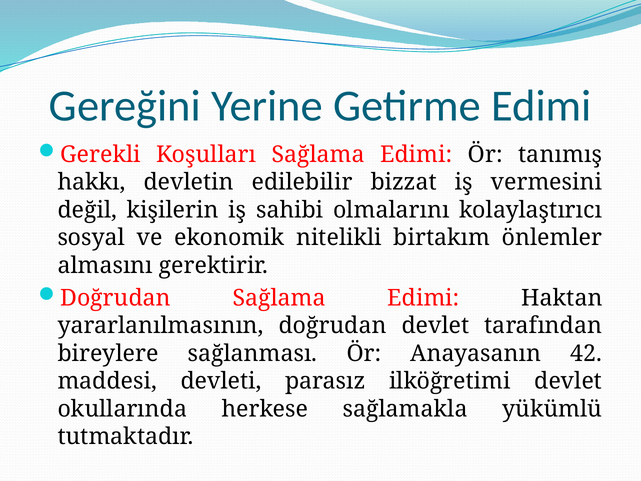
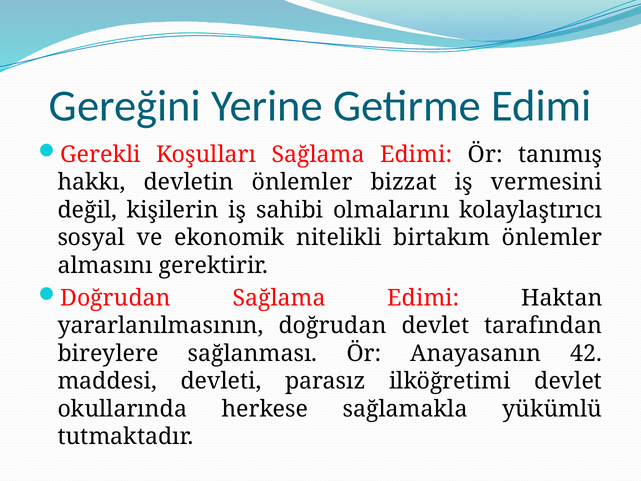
devletin edilebilir: edilebilir -> önlemler (302, 182)
